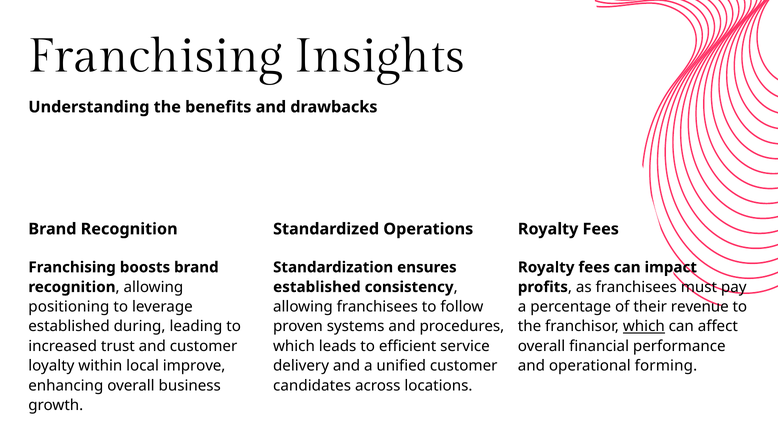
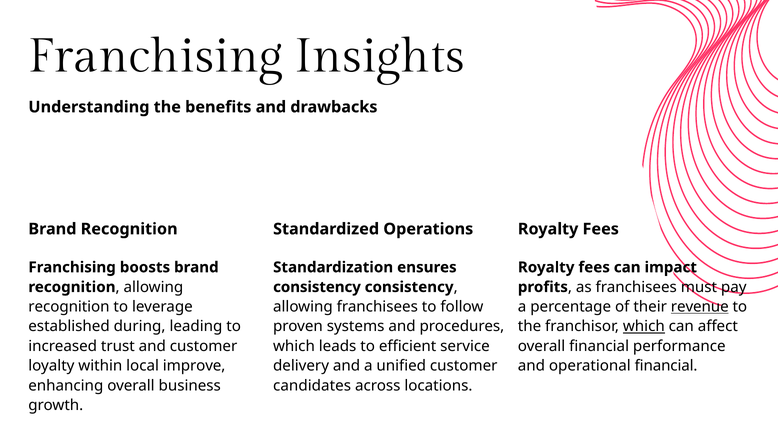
established: established -> consistency (317, 287)
positioning: positioning -> recognition (69, 307)
revenue underline: none -> present (700, 307)
operational forming: forming -> financial (666, 366)
